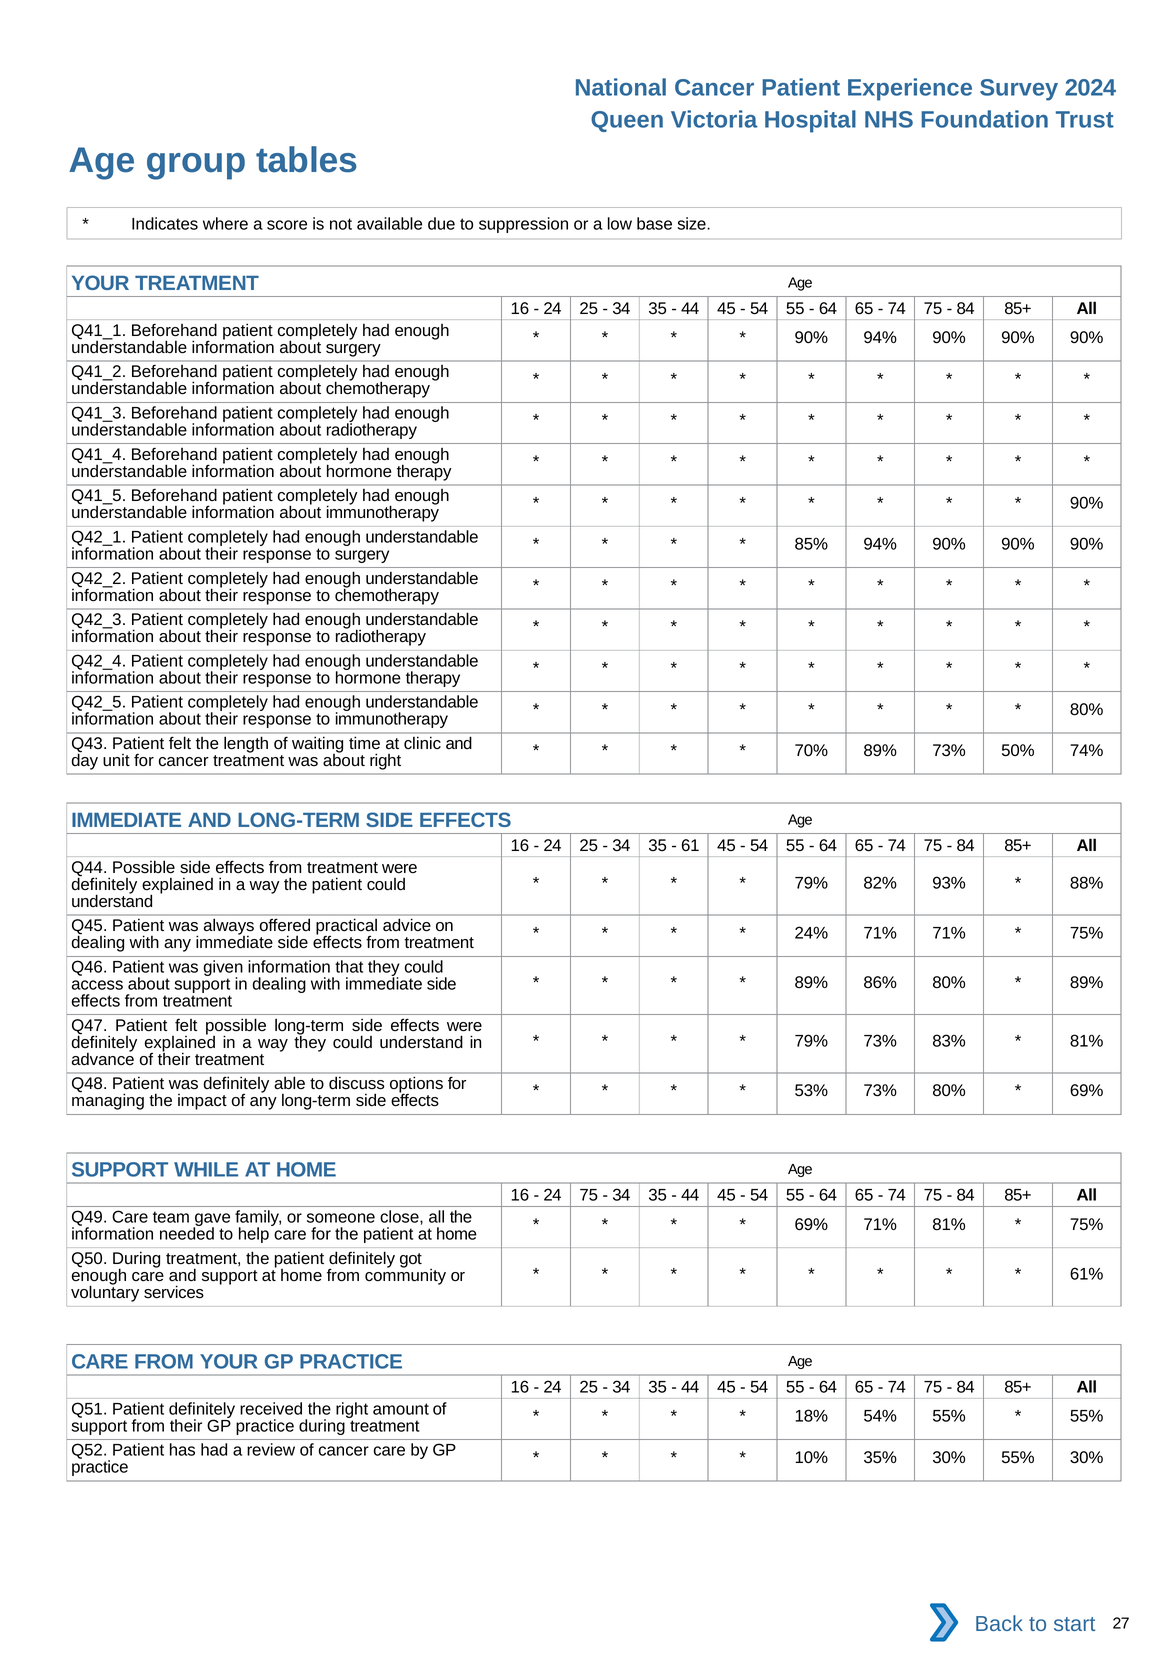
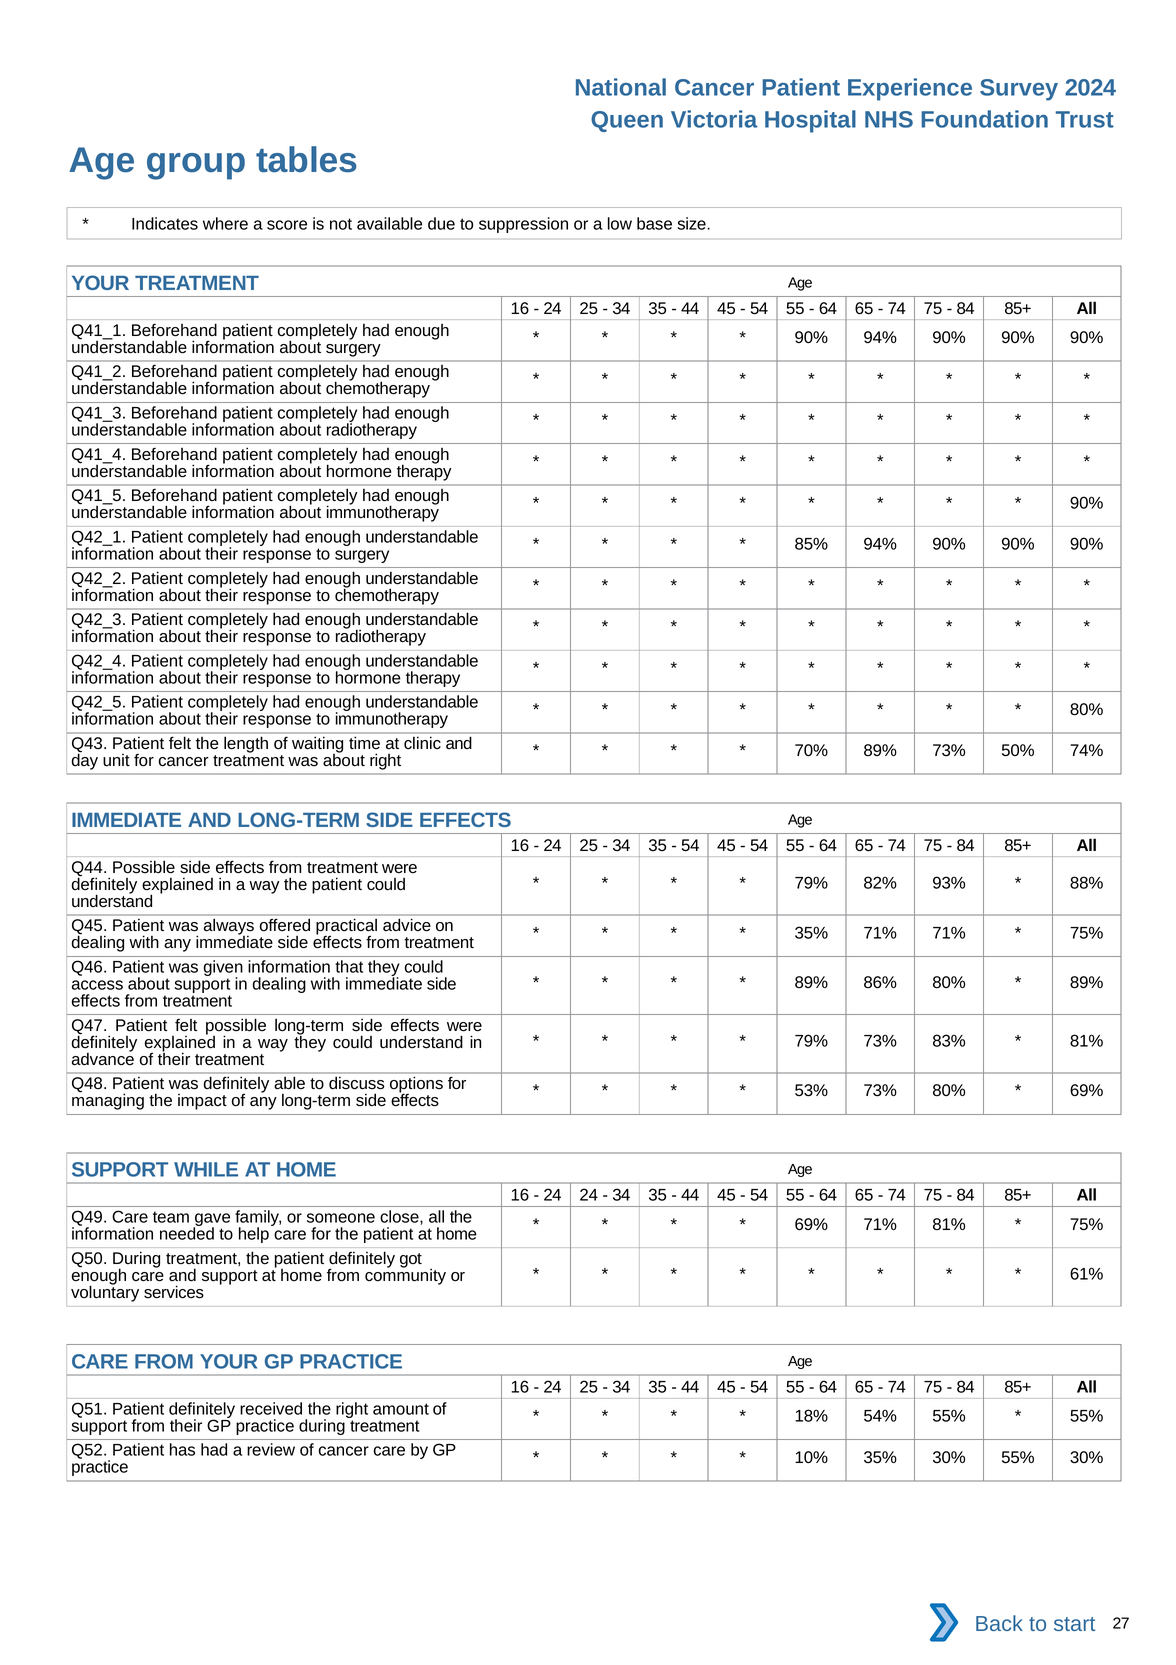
61: 61 -> 54 (690, 845)
24%: 24% -> 35% (811, 933)
24 75: 75 -> 24 (589, 1195)
